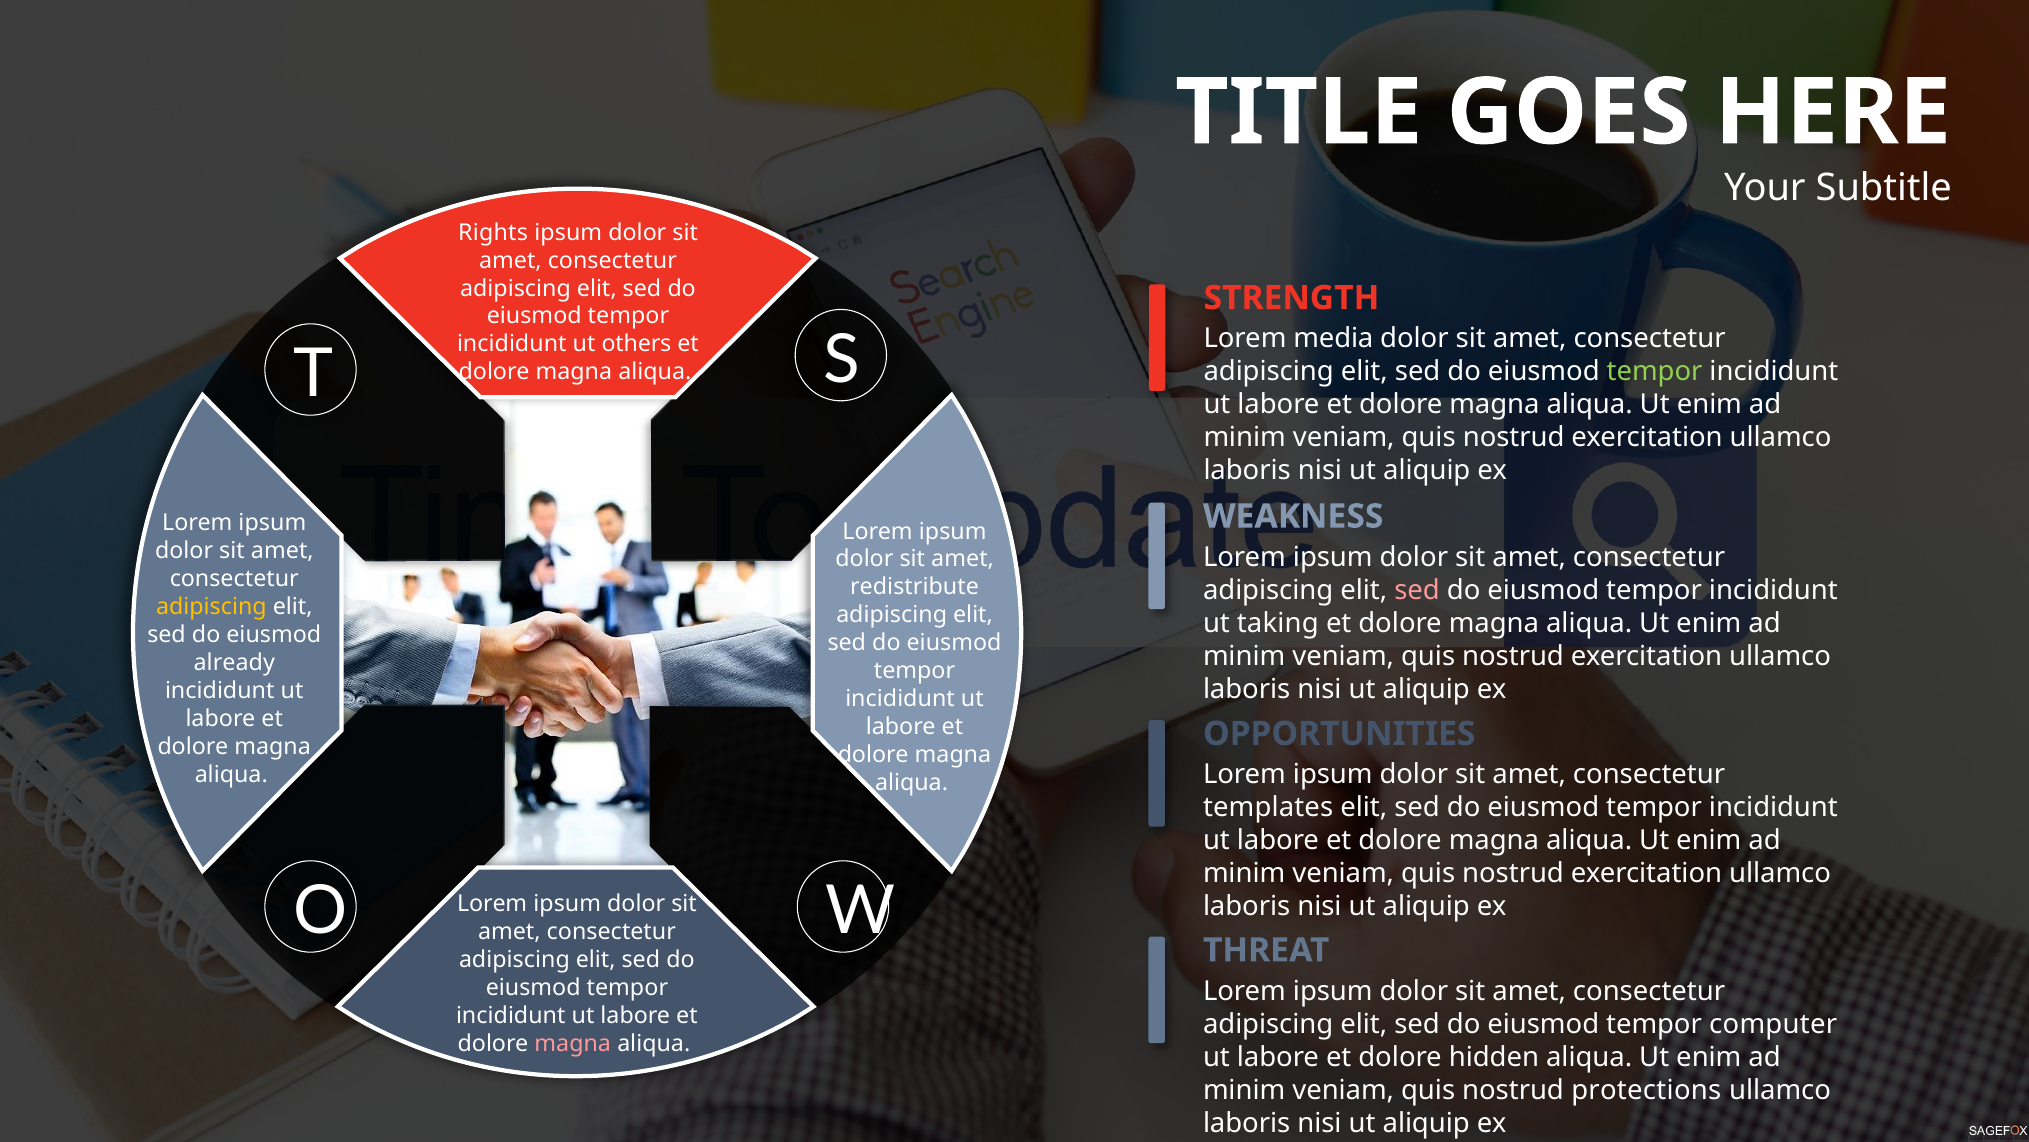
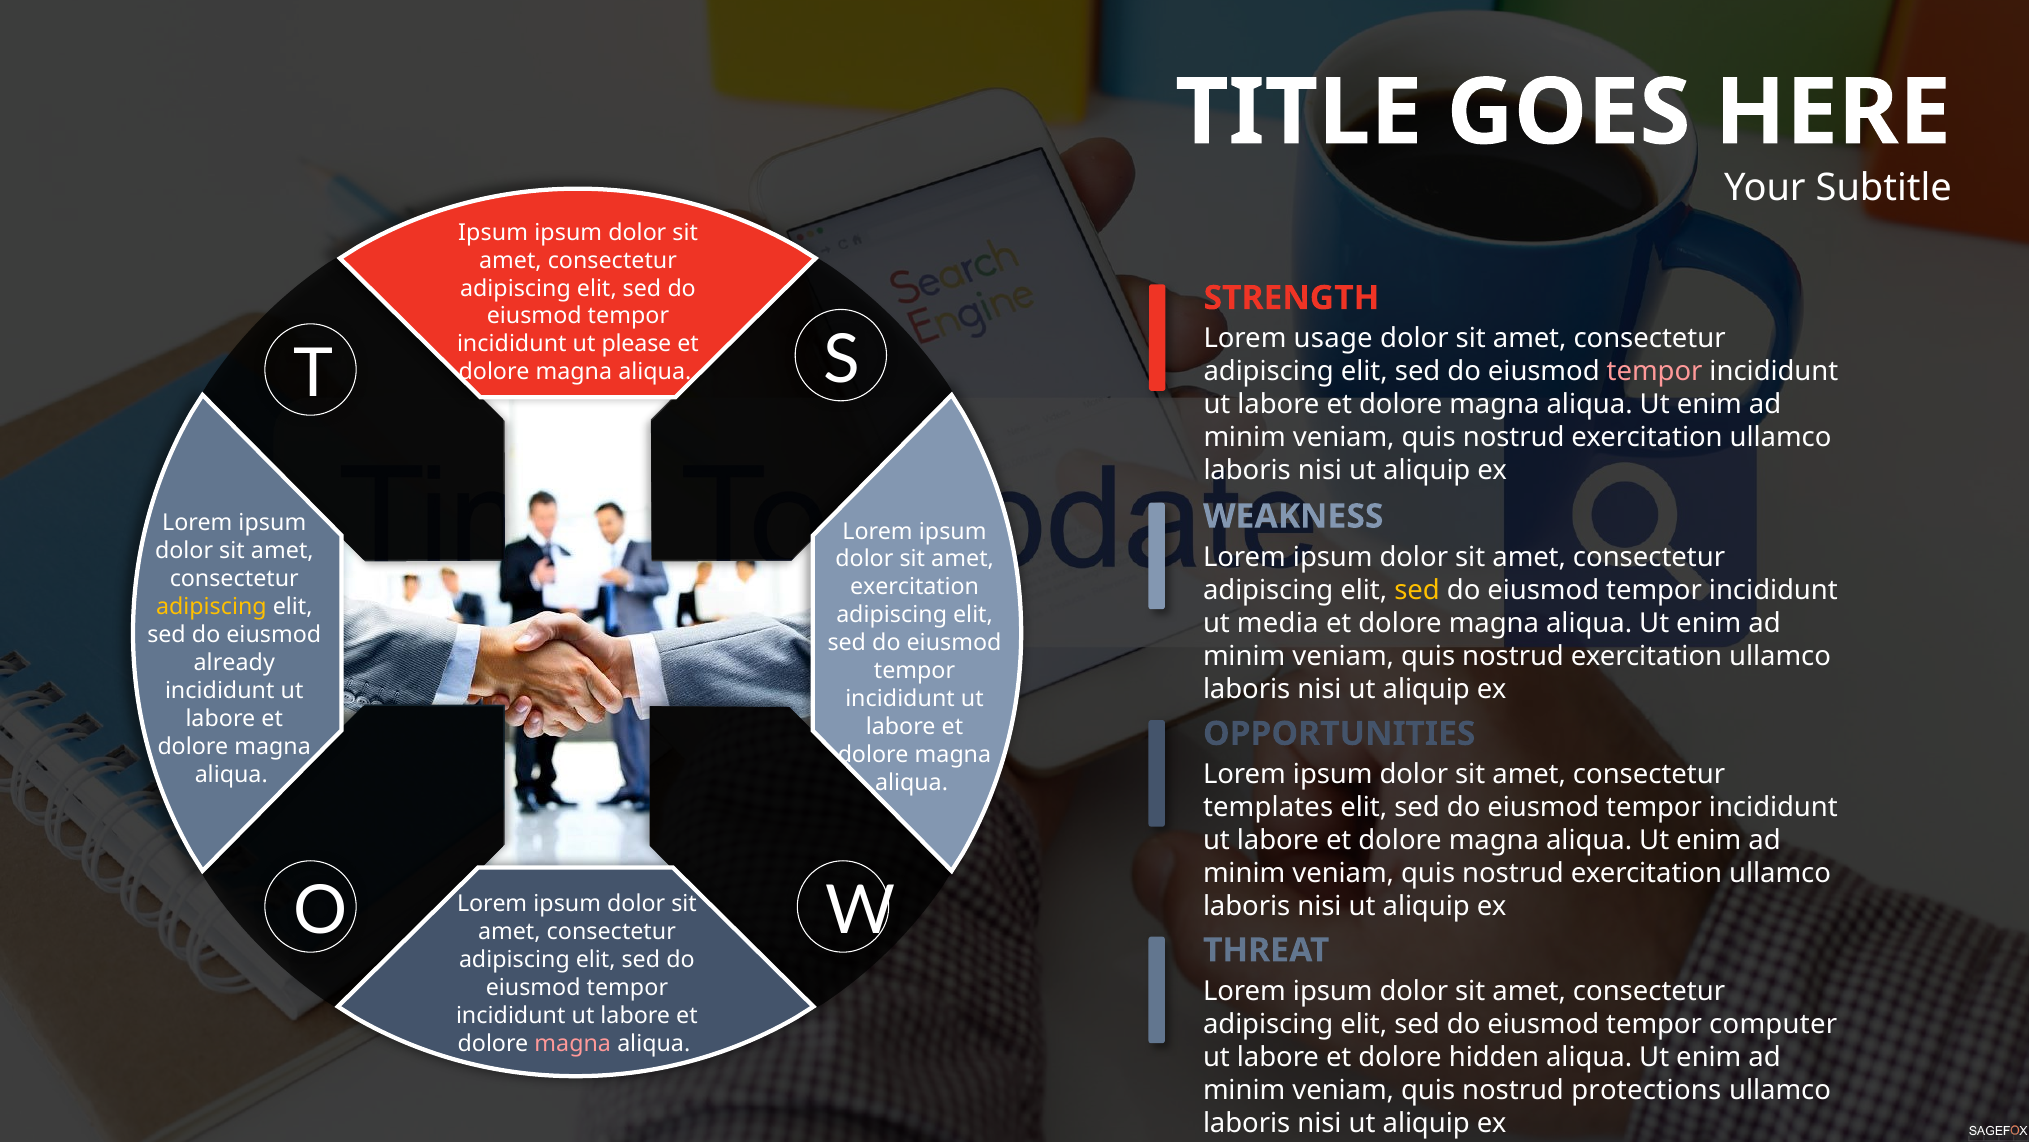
Rights: Rights -> Ipsum (493, 232)
media: media -> usage (1333, 338)
others: others -> please (636, 344)
tempor colour: light green -> pink (1655, 371)
redistribute: redistribute -> exercitation (915, 587)
sed colour: pink -> yellow (1417, 590)
taking: taking -> media (1278, 623)
